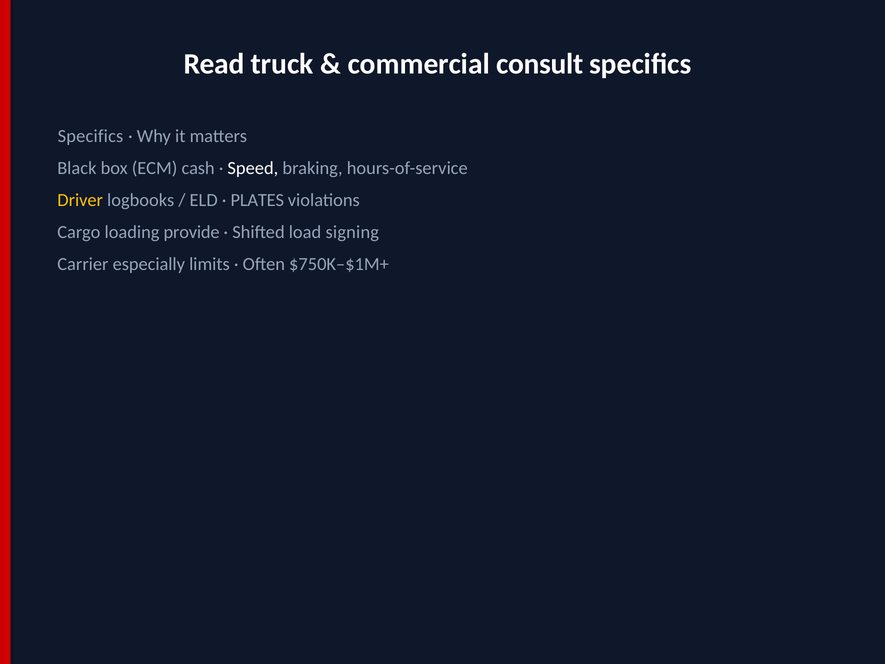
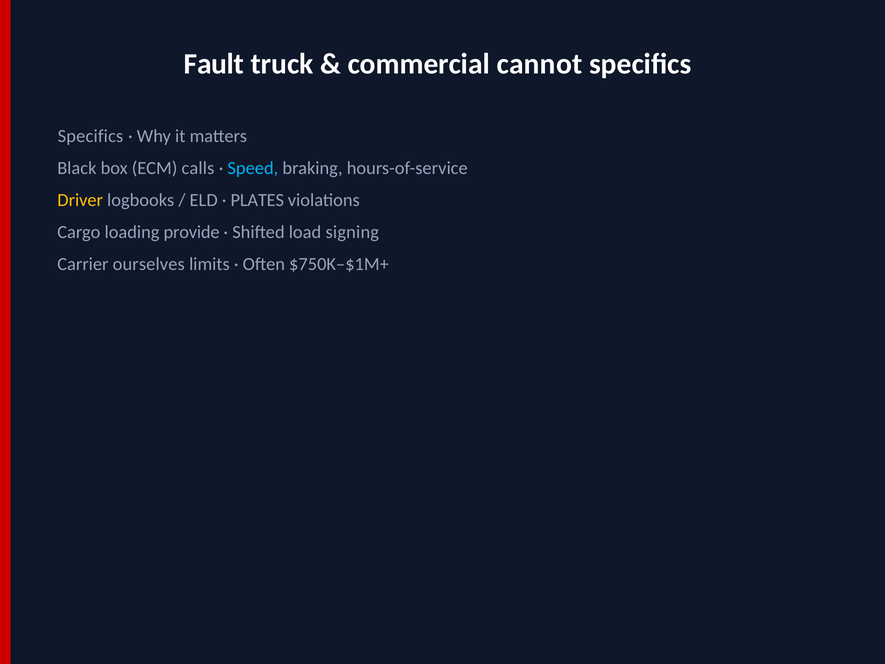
Read: Read -> Fault (214, 64)
consult: consult -> cannot (539, 64)
cash: cash -> calls (198, 168)
Speed colour: white -> light blue (253, 168)
especially: especially -> ourselves (149, 264)
